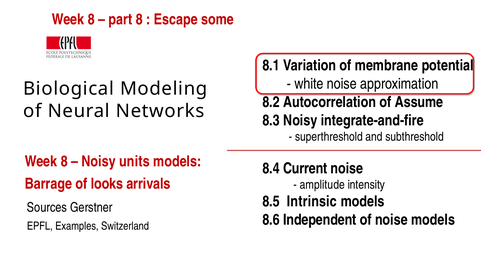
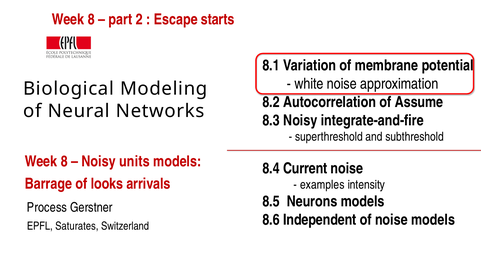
part 8: 8 -> 2 (139, 19)
some: some -> starts (218, 19)
amplitude: amplitude -> examples (322, 185)
Intrinsic: Intrinsic -> Neurons (312, 202)
Sources: Sources -> Process (47, 208)
Examples: Examples -> Saturates (77, 227)
